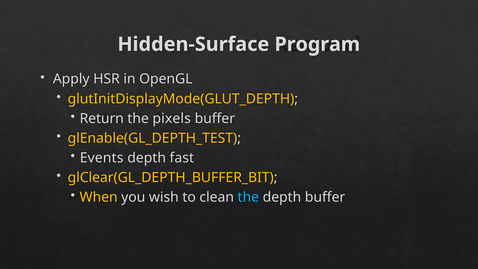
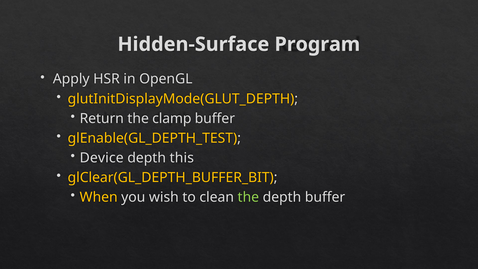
pixels: pixels -> clamp (172, 118)
Events: Events -> Device (102, 158)
fast: fast -> this (182, 158)
the colour: light blue -> light green (248, 197)
